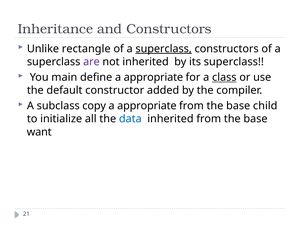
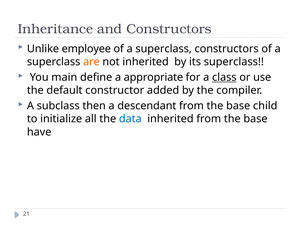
rectangle: rectangle -> employee (86, 49)
superclass underline: present -> none (164, 49)
are colour: purple -> orange (91, 62)
copy: copy -> then (94, 106)
appropriate: appropriate -> descendant (147, 106)
want: want -> have (39, 132)
